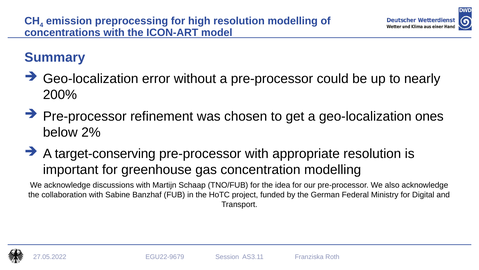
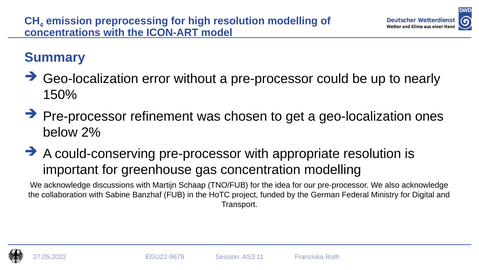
200%: 200% -> 150% (60, 95)
target-conserving: target-conserving -> could-conserving (105, 153)
